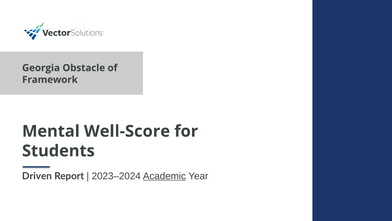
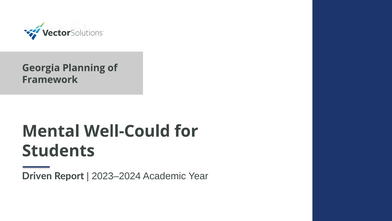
Obstacle: Obstacle -> Planning (84, 68)
Well-Score: Well-Score -> Well-Could (127, 131)
Academic underline: present -> none (164, 176)
